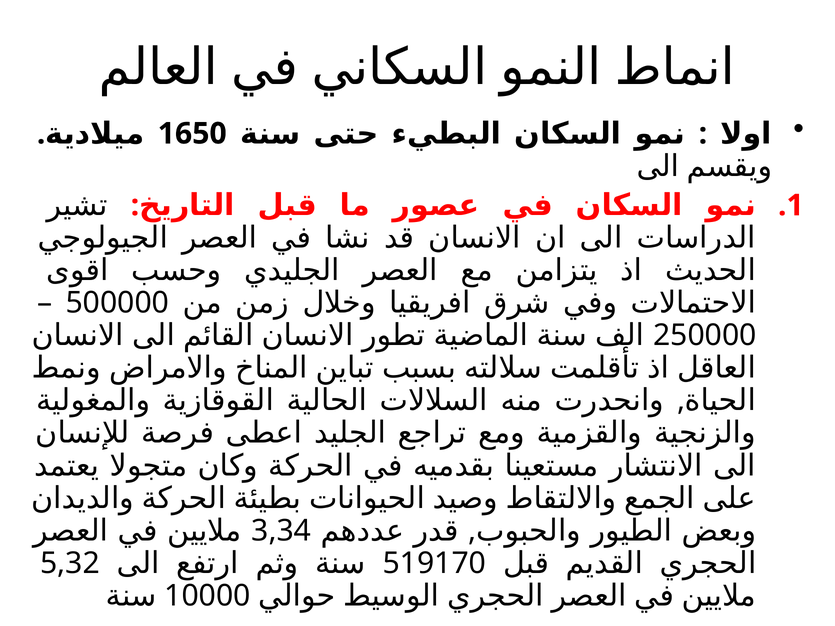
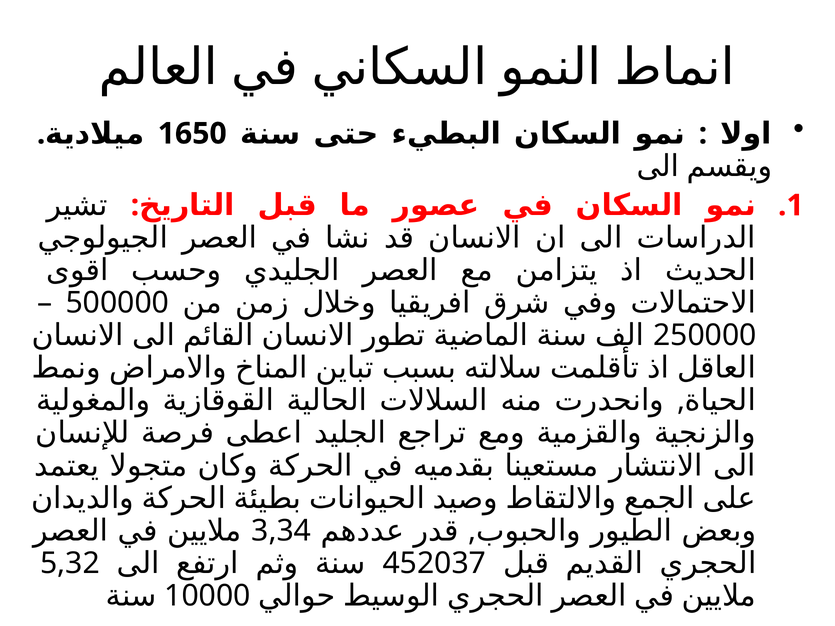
519170: 519170 -> 452037 (434, 563)
